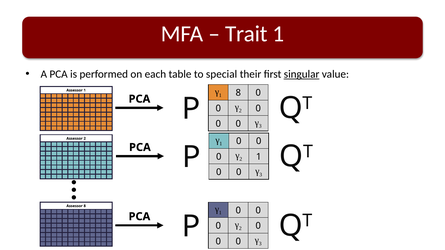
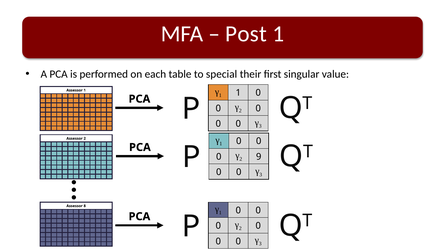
Trait: Trait -> Post (246, 34)
singular underline: present -> none (302, 74)
1 8: 8 -> 1 (238, 93)
2 1: 1 -> 9 (259, 157)
